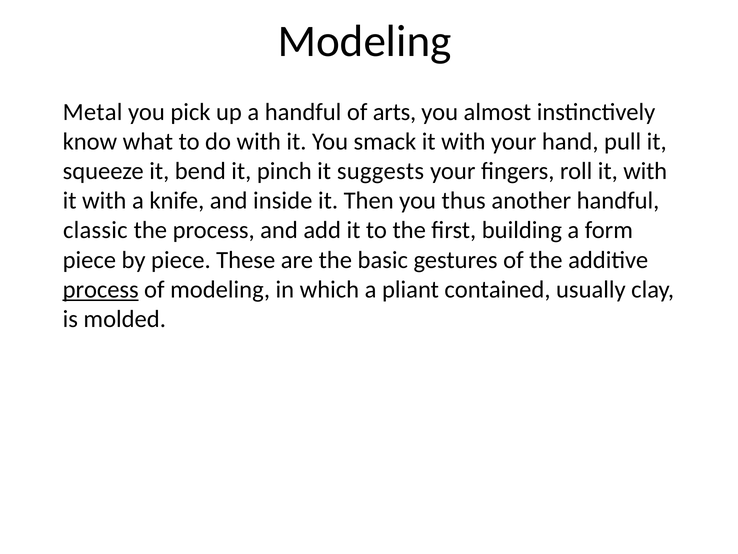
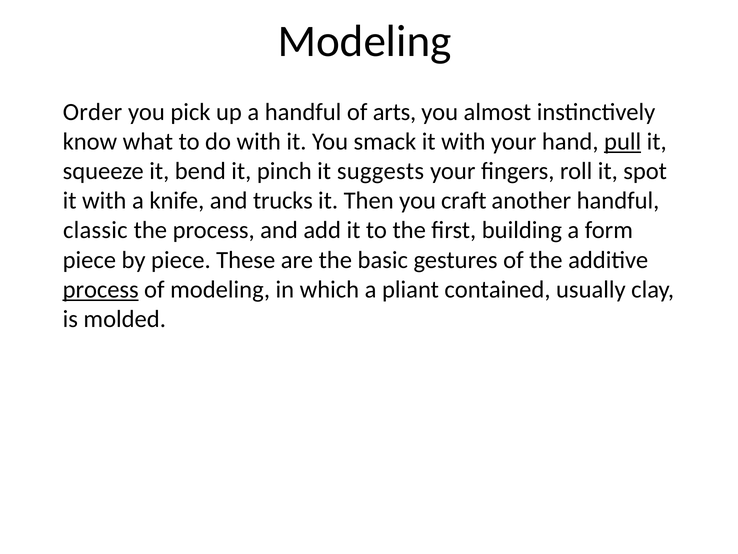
Metal: Metal -> Order (93, 112)
pull underline: none -> present (623, 142)
roll it with: with -> spot (645, 171)
inside: inside -> trucks (283, 201)
thus: thus -> craft (464, 201)
